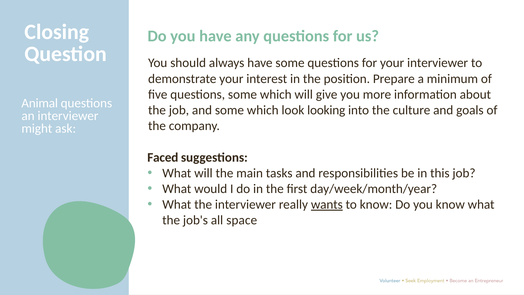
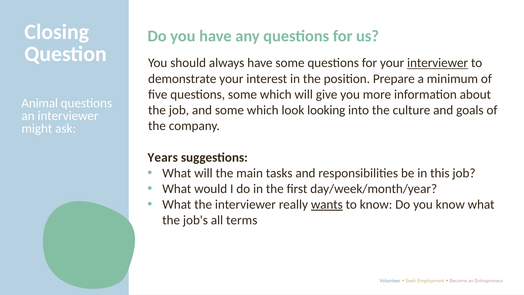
interviewer underline: none -> present (438, 63)
Faced: Faced -> Years (163, 157)
space: space -> terms (242, 220)
